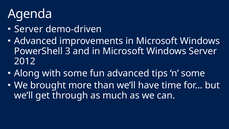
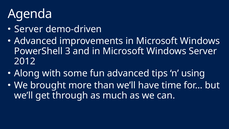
n some: some -> using (193, 73)
